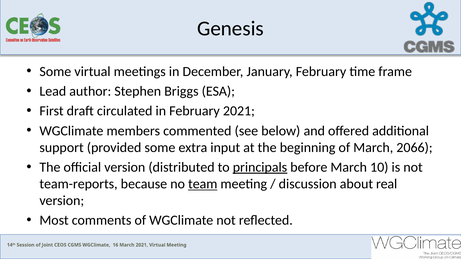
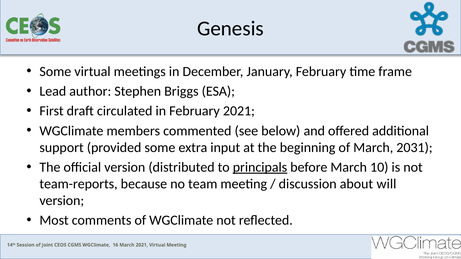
2066: 2066 -> 2031 (414, 148)
team underline: present -> none (203, 184)
real: real -> will (386, 184)
